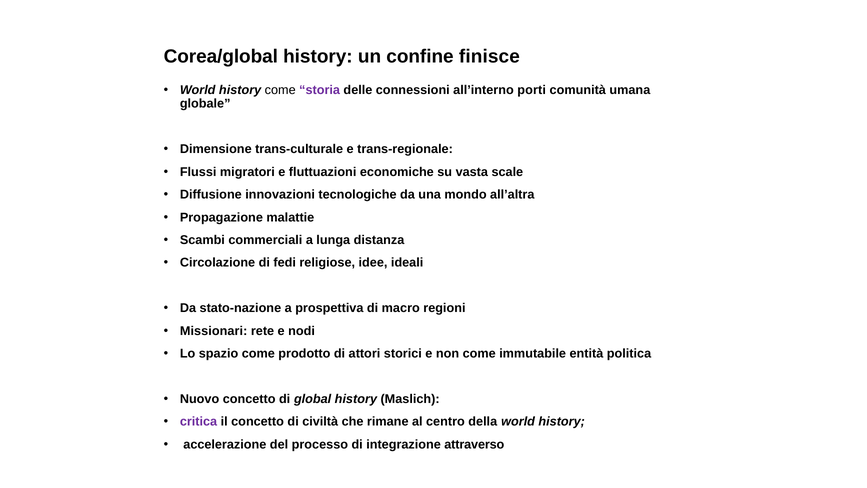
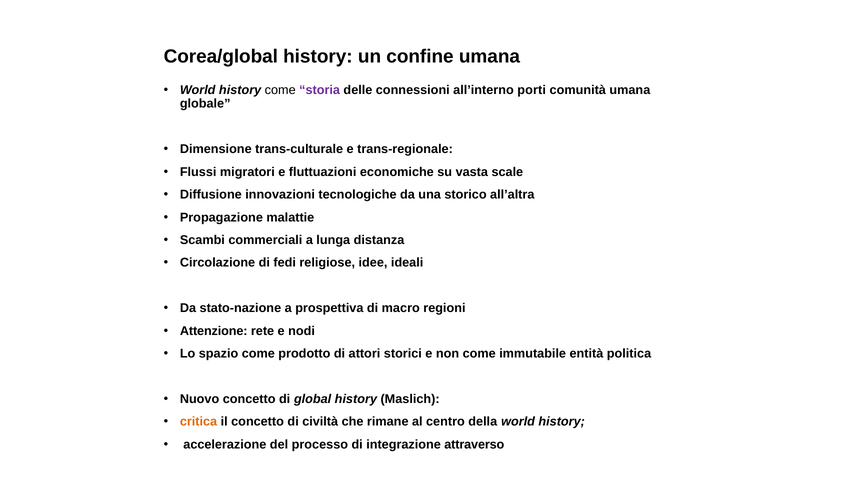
confine finisce: finisce -> umana (489, 57)
mondo: mondo -> storico (466, 195)
Missionari: Missionari -> Attenzione (214, 331)
critica colour: purple -> orange (199, 422)
